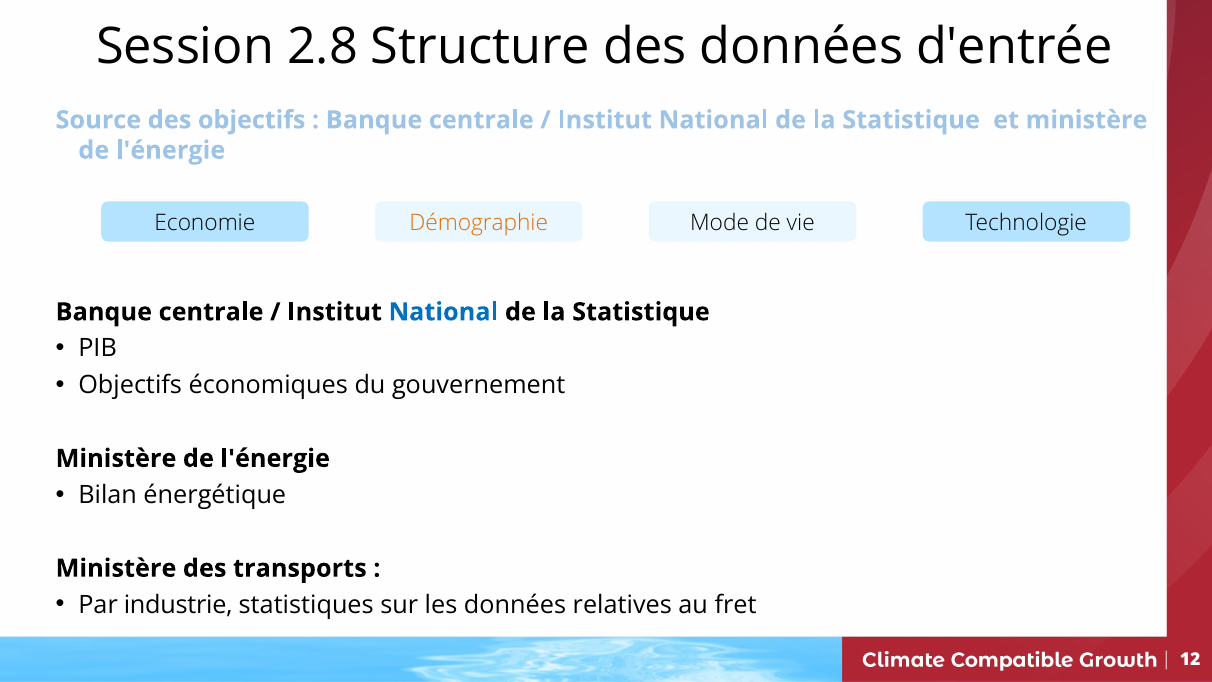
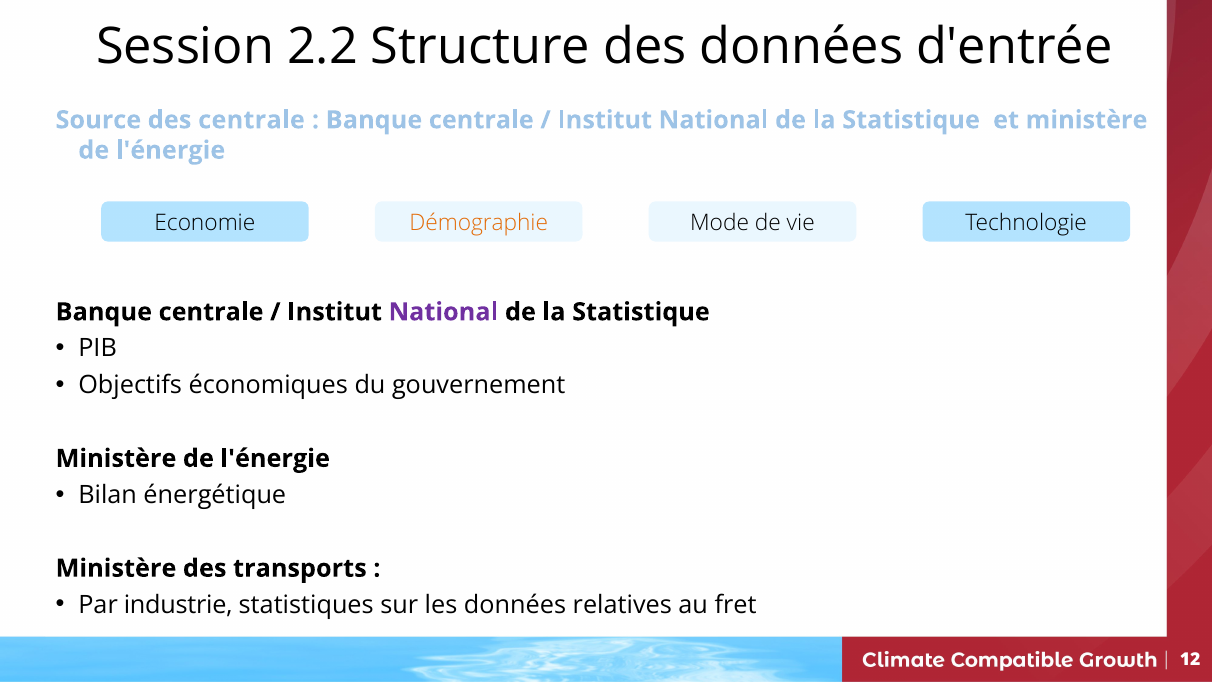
2.8: 2.8 -> 2.2 (323, 47)
des objectifs: objectifs -> centrale (251, 120)
National colour: blue -> purple (443, 312)
